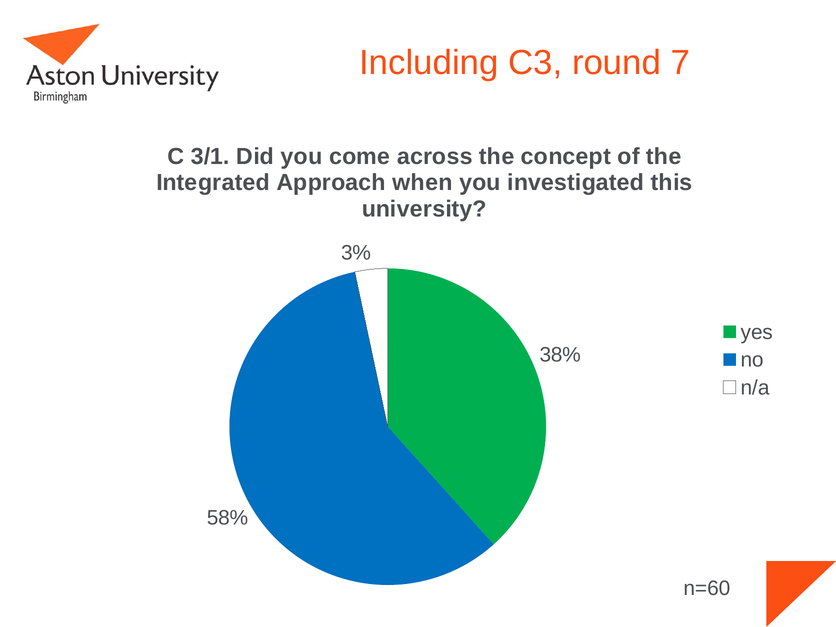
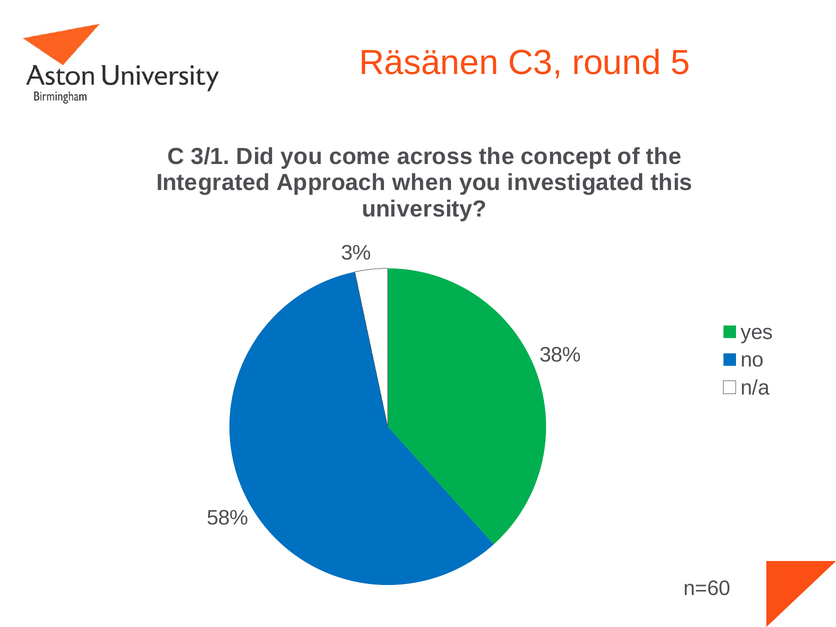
Including: Including -> Räsänen (429, 63)
7: 7 -> 5 (680, 63)
